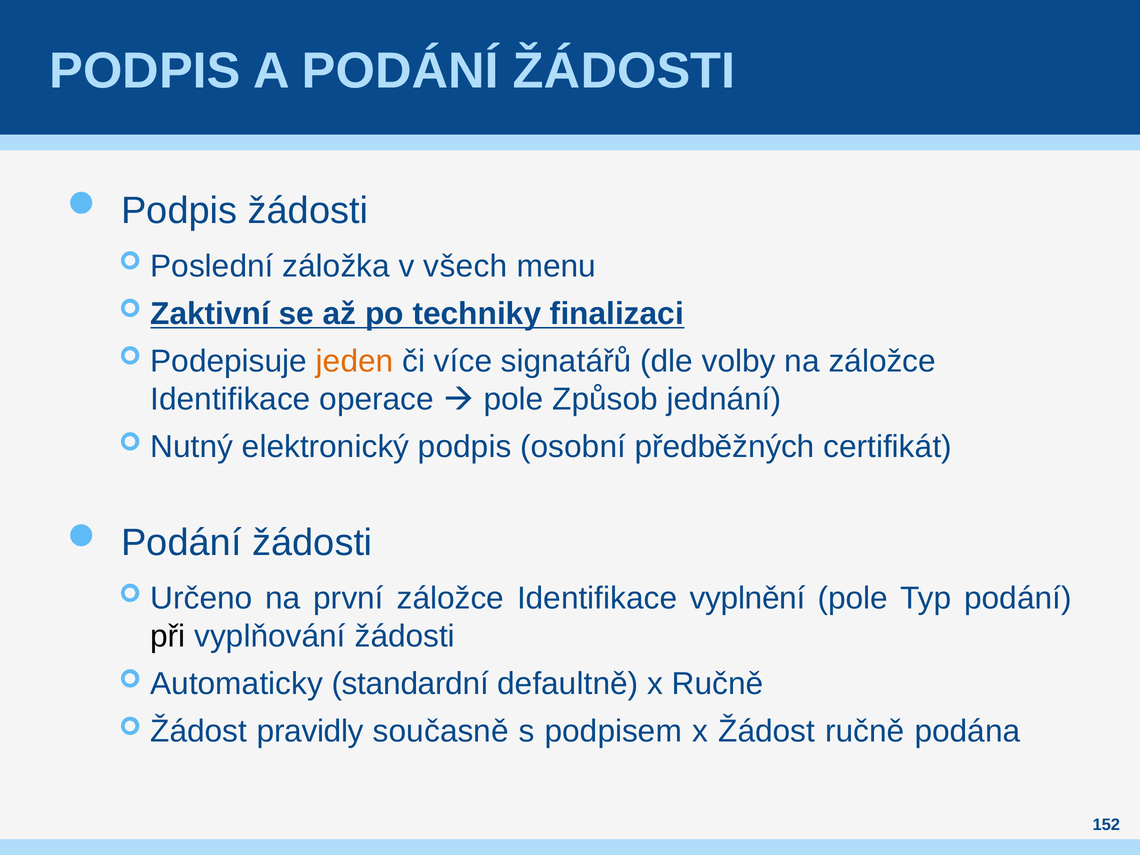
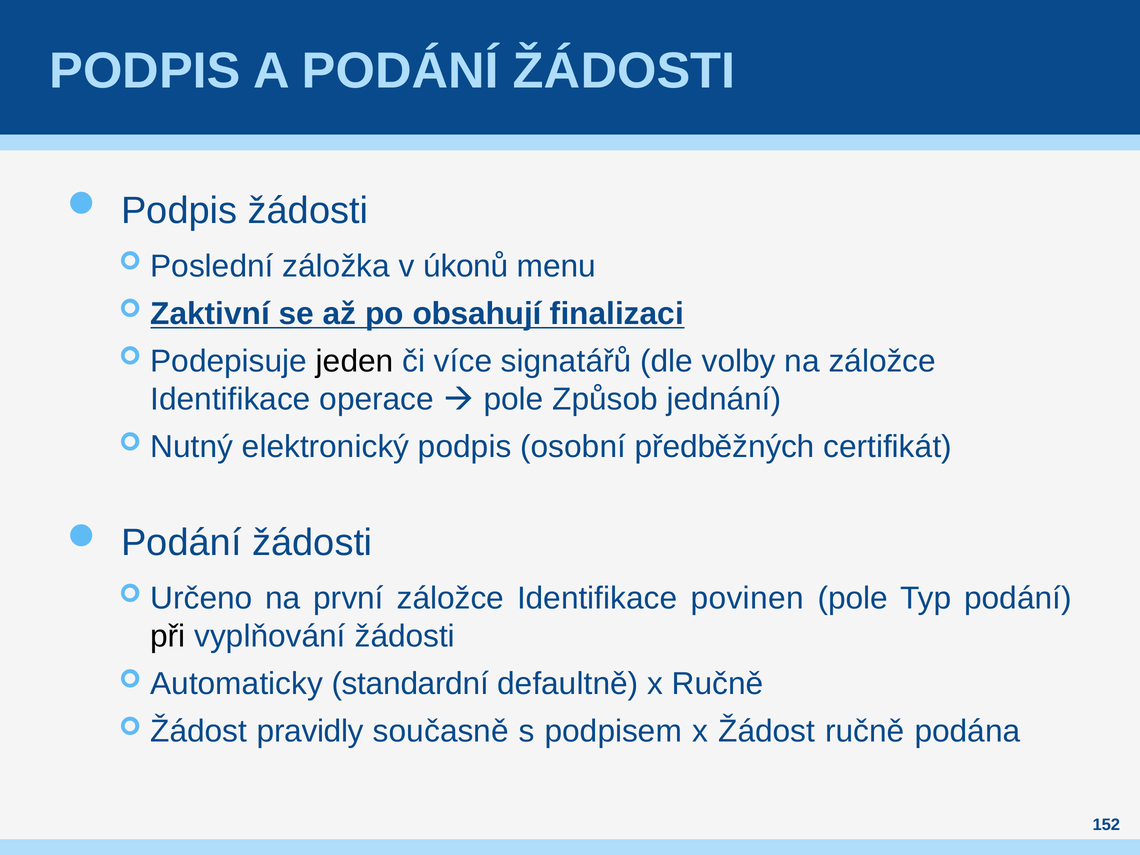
všech: všech -> úkonů (466, 266)
techniky: techniky -> obsahují (477, 314)
jeden colour: orange -> black (355, 361)
vyplnění: vyplnění -> povinen (747, 598)
